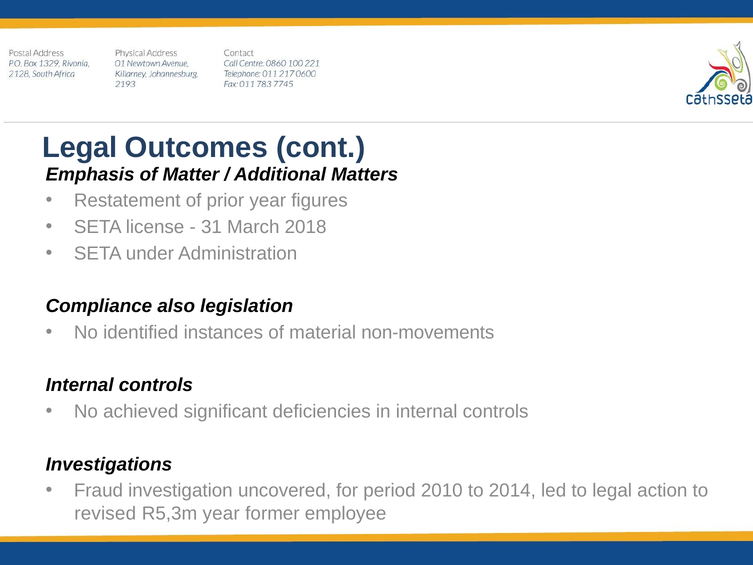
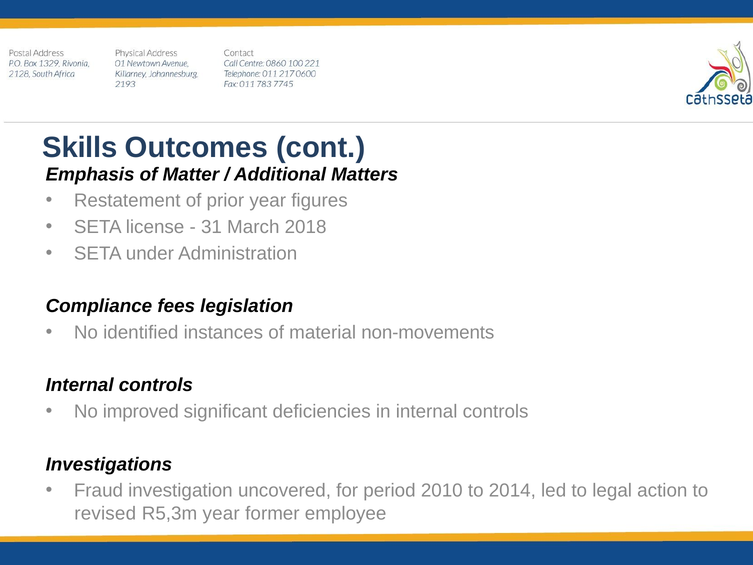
Legal: Legal -> Skills (80, 148)
also: also -> fees (176, 306)
achieved: achieved -> improved (141, 411)
